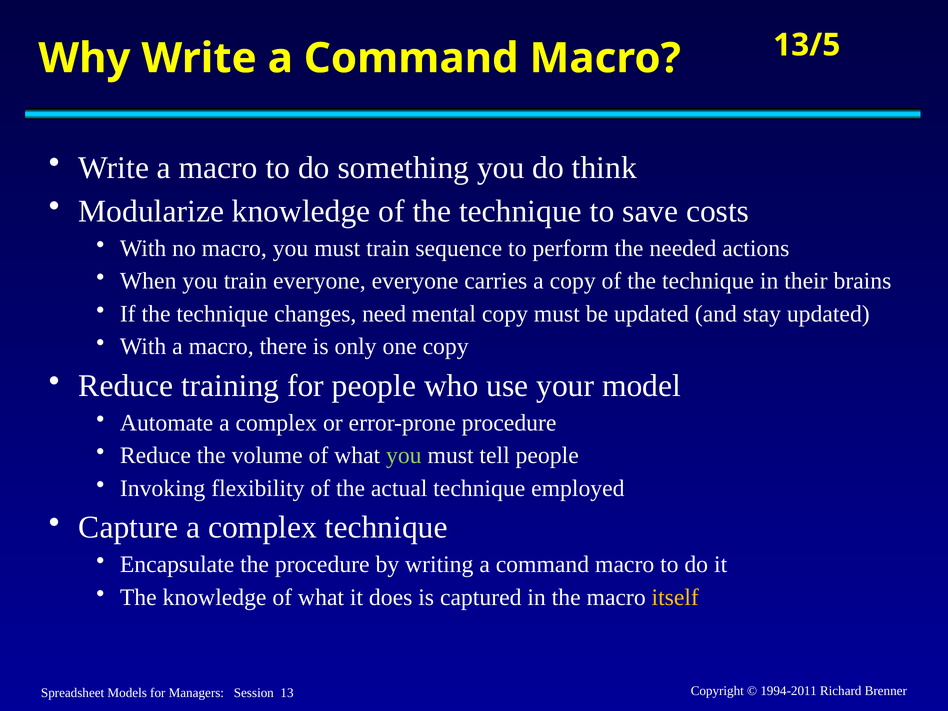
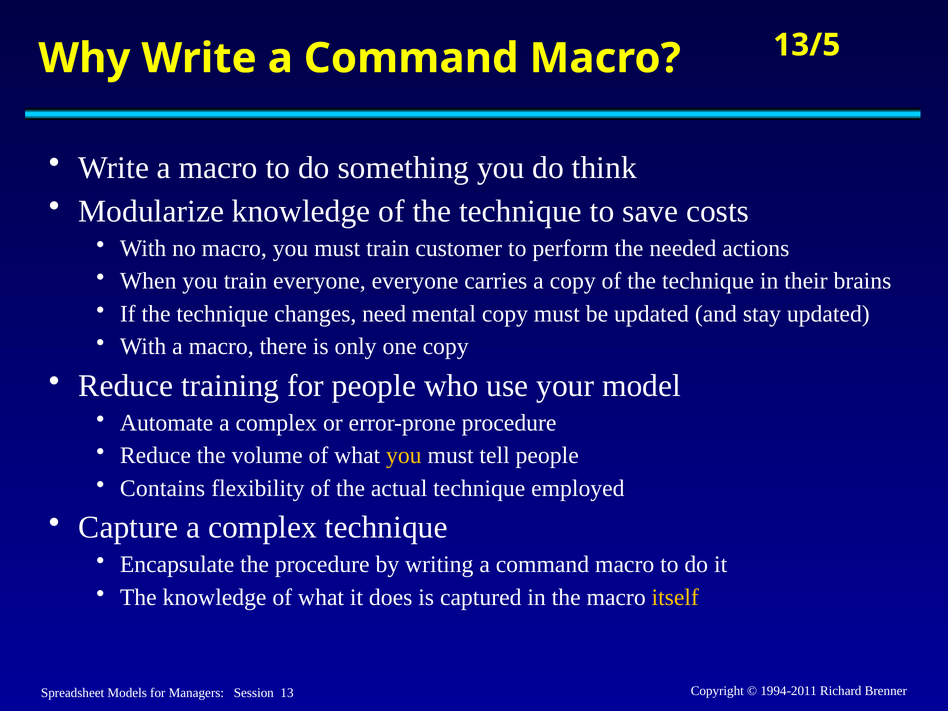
sequence: sequence -> customer (459, 248)
you colour: light green -> yellow (404, 456)
Invoking: Invoking -> Contains (163, 488)
